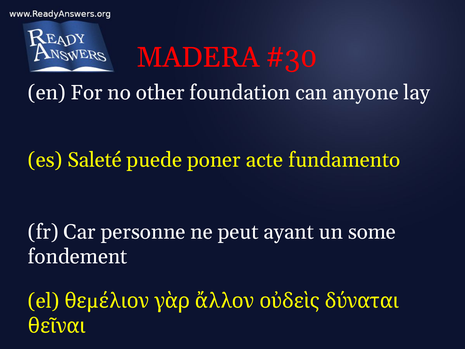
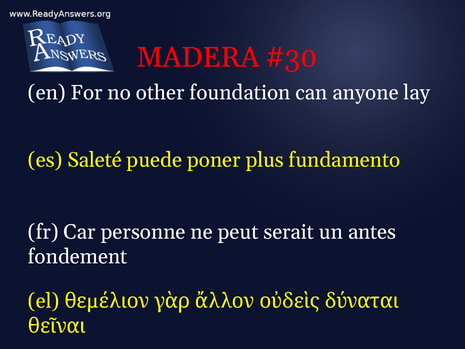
acte: acte -> plus (265, 160)
ayant: ayant -> serait (289, 232)
some: some -> antes (372, 232)
